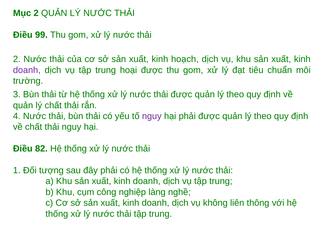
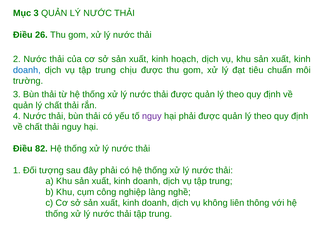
Mục 2: 2 -> 3 (36, 13)
99: 99 -> 26 (41, 35)
doanh colour: purple -> blue (27, 70)
hoại: hoại -> chịu (128, 70)
